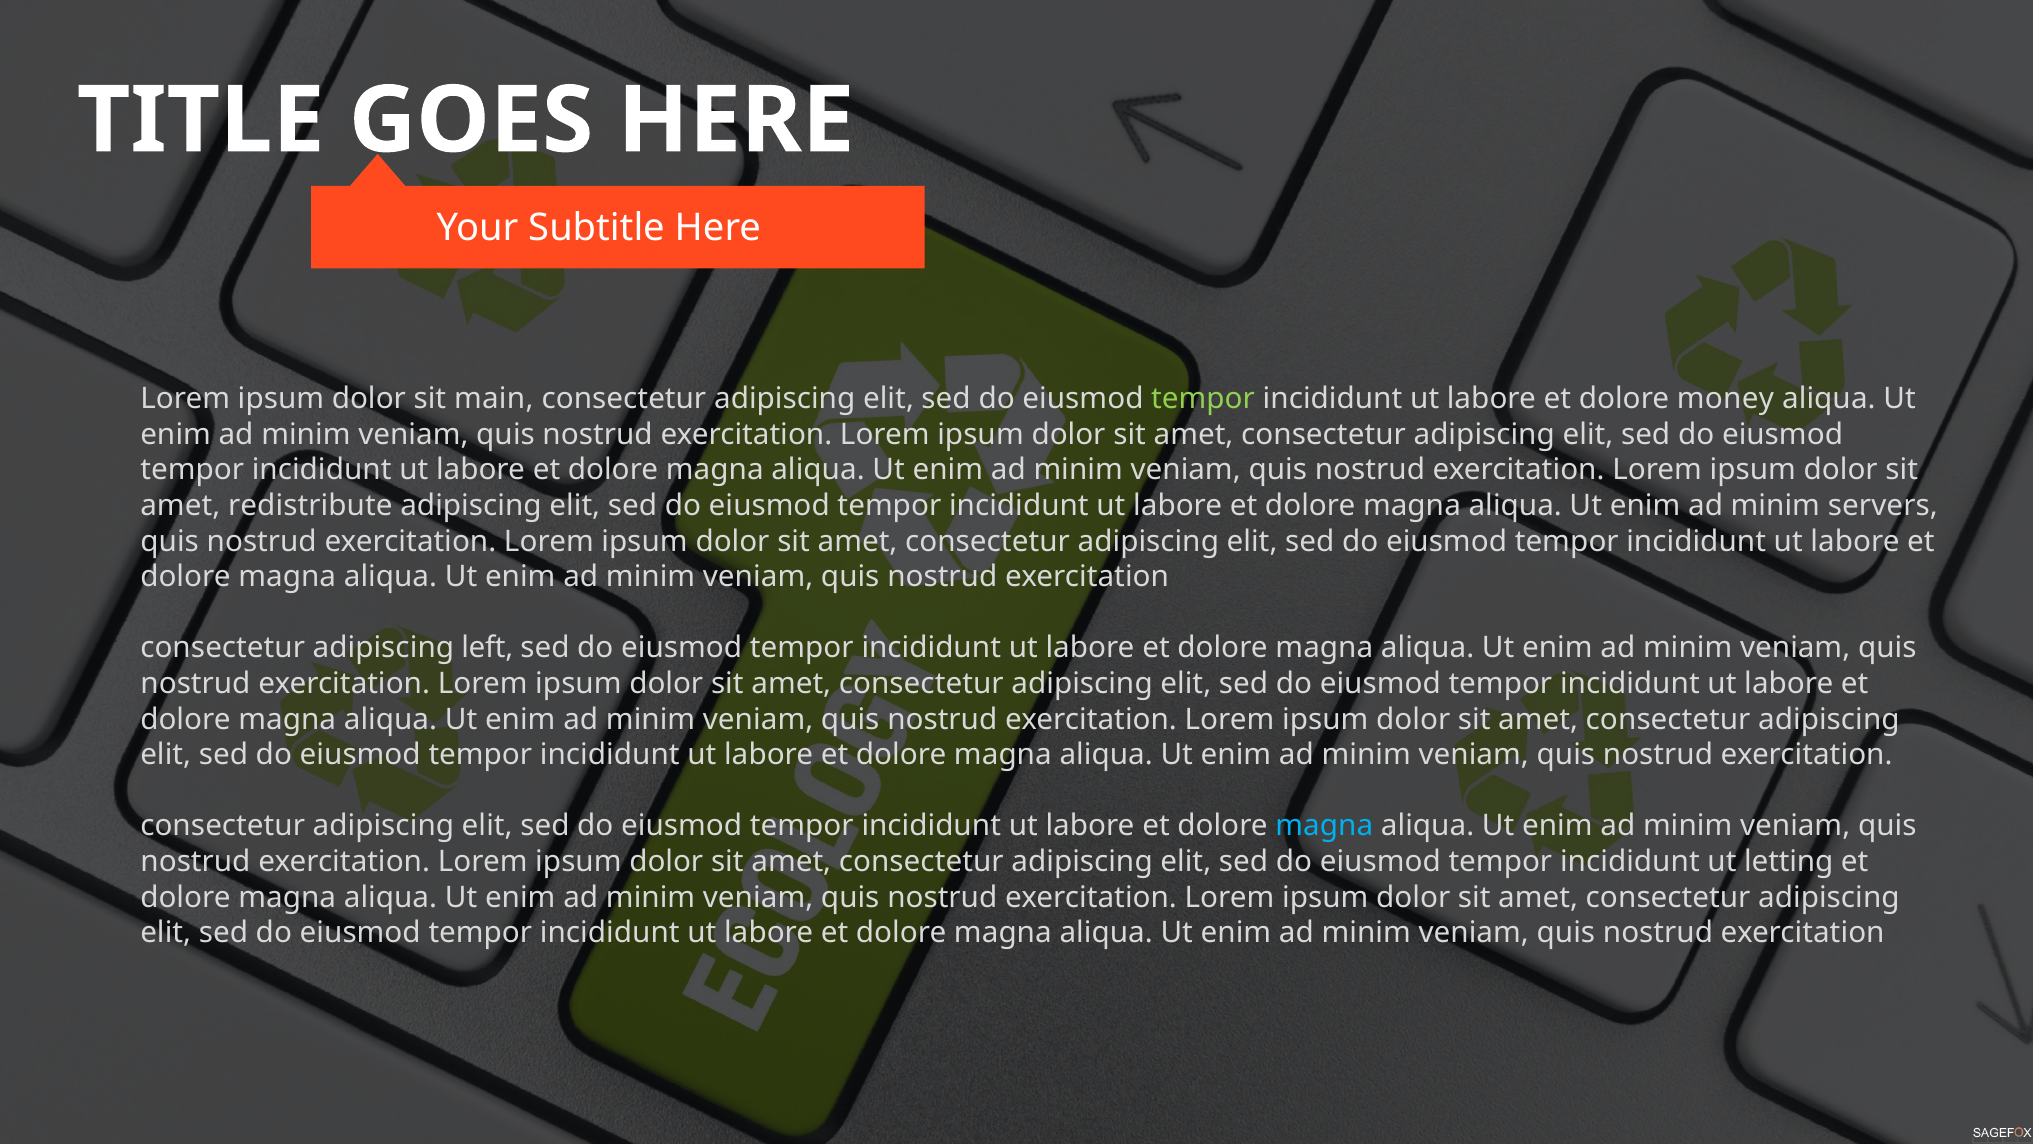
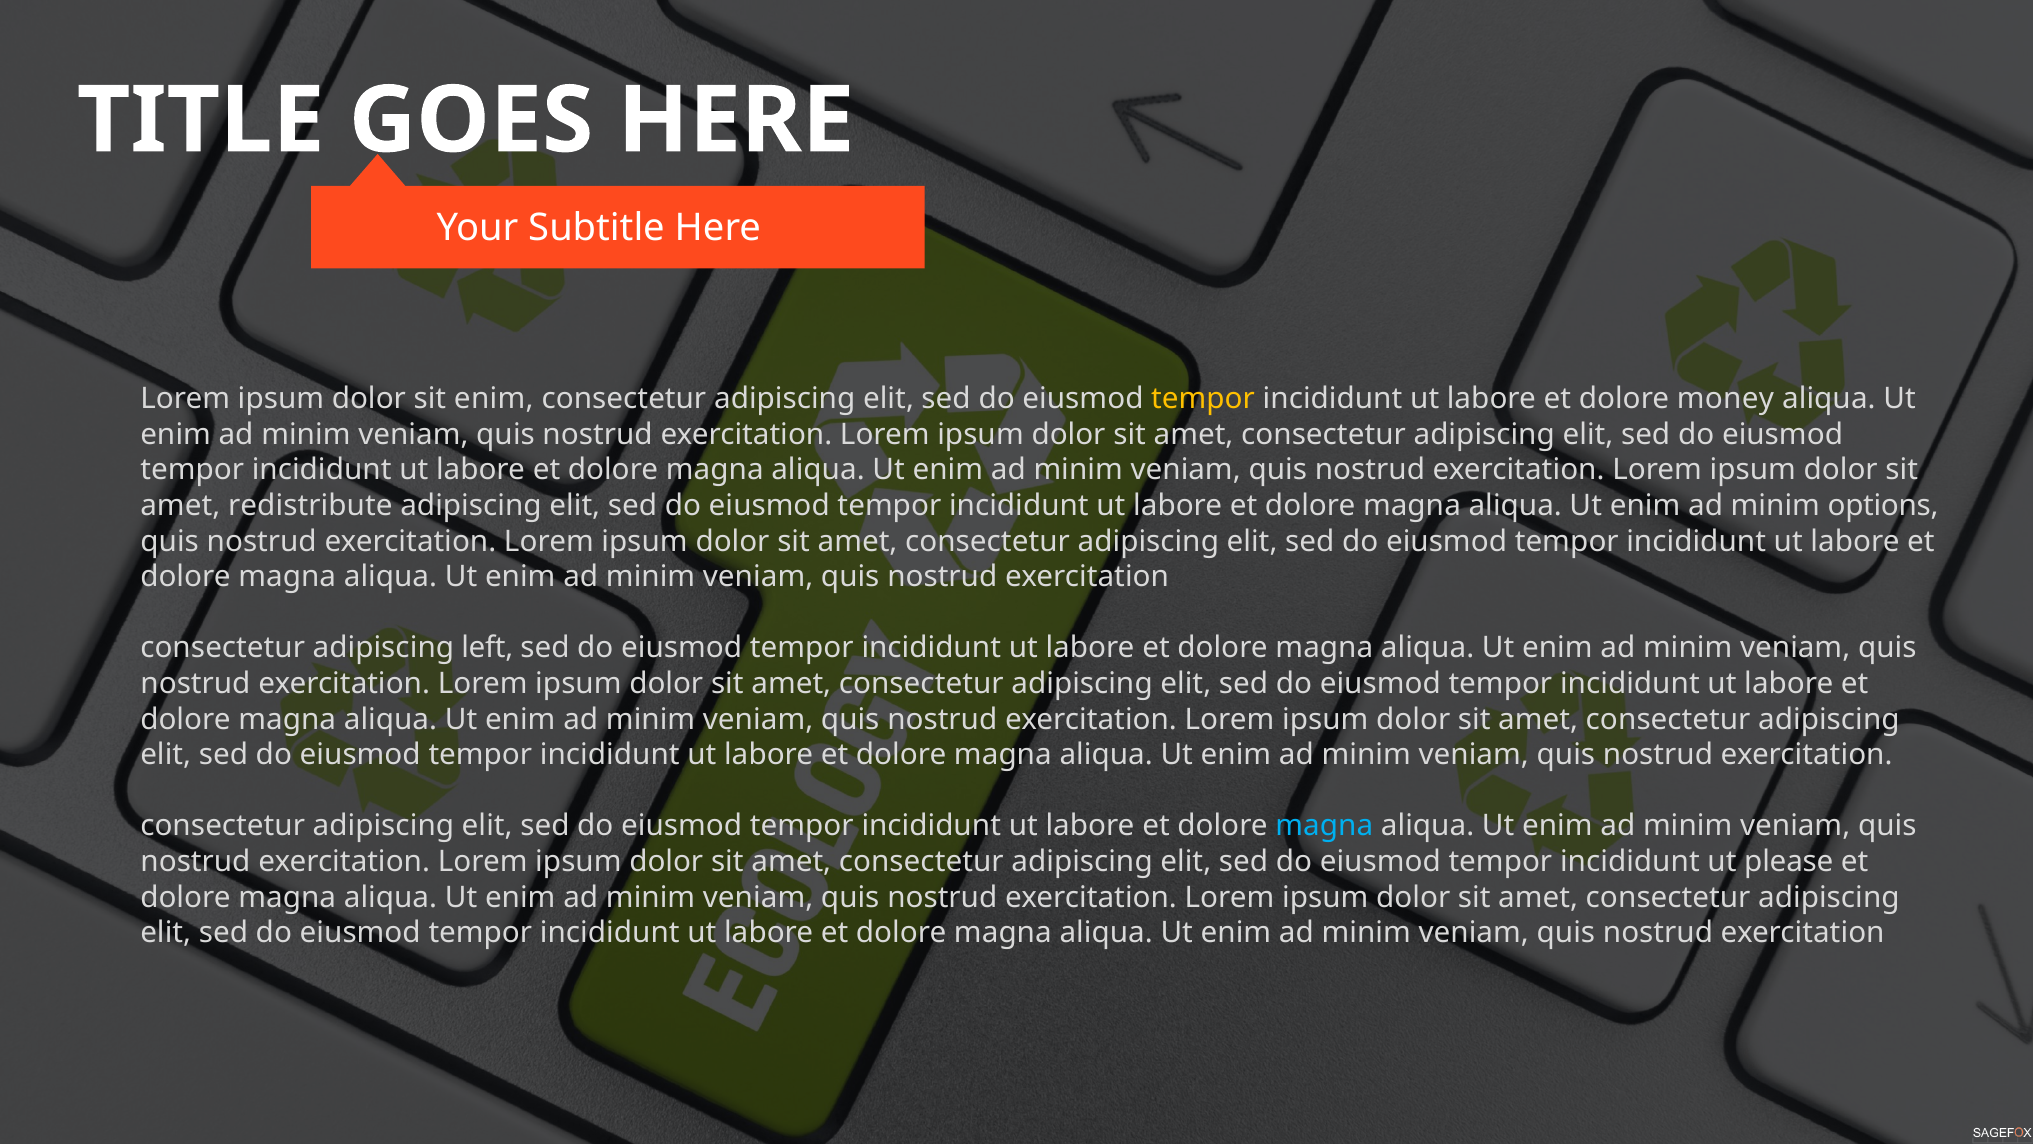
sit main: main -> enim (494, 399)
tempor colour: light green -> yellow (1203, 399)
servers: servers -> options (1883, 506)
letting: letting -> please (1789, 861)
